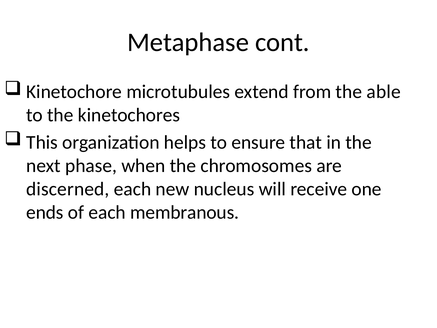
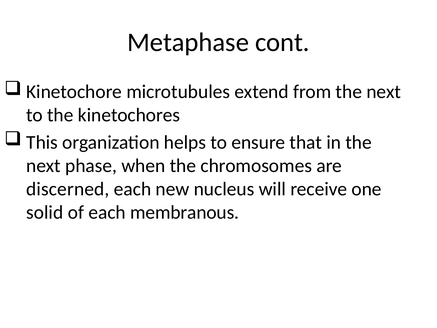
from the able: able -> next (384, 92)
ends: ends -> solid (45, 212)
